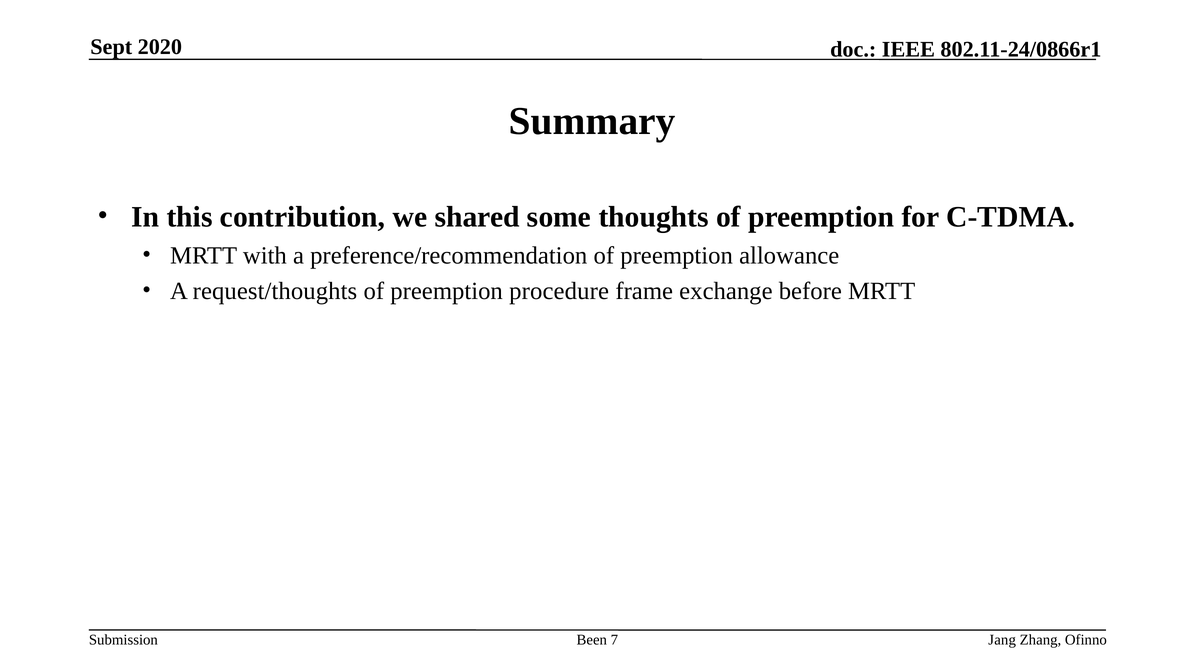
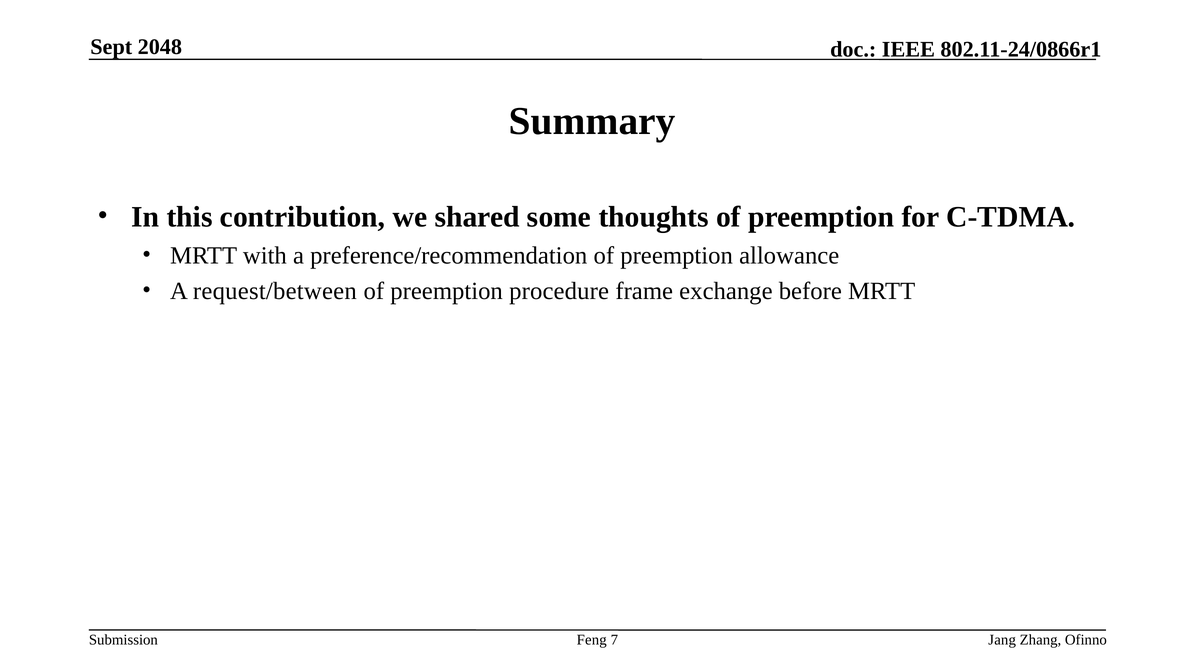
2020: 2020 -> 2048 (160, 47)
request/thoughts: request/thoughts -> request/between (275, 291)
Been: Been -> Feng (592, 639)
